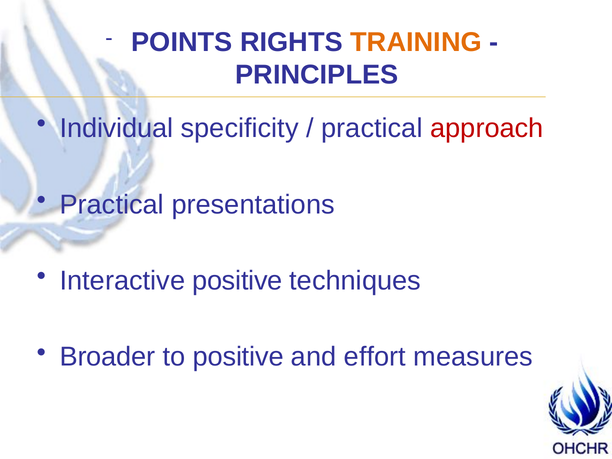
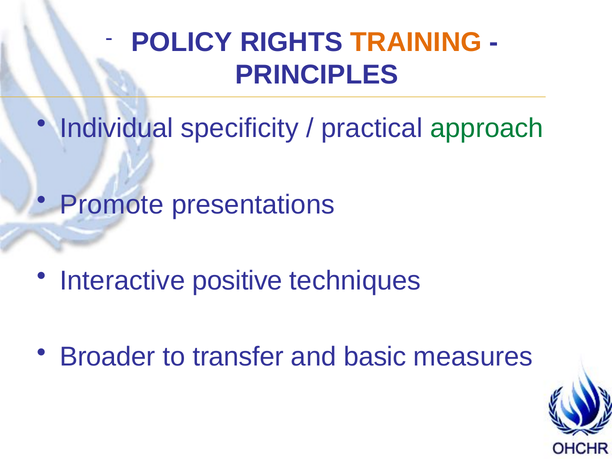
POINTS: POINTS -> POLICY (182, 42)
approach colour: red -> green (487, 128)
Practical: Practical -> Promote (112, 205)
to positive: positive -> transfer (238, 357)
effort: effort -> basic (375, 357)
